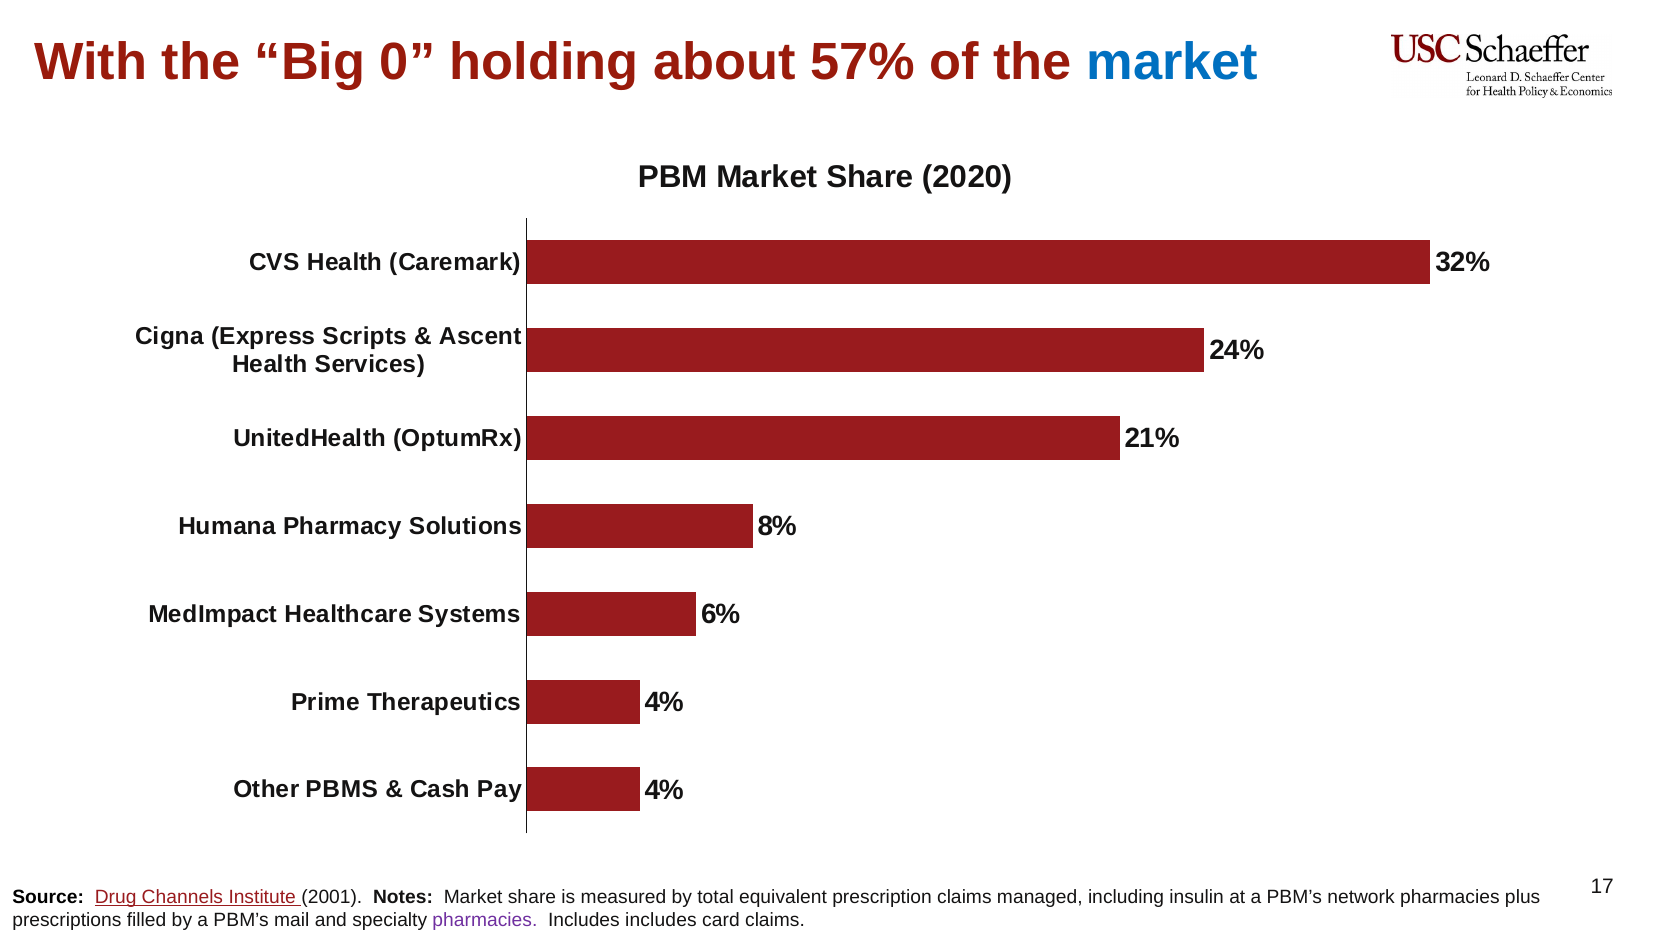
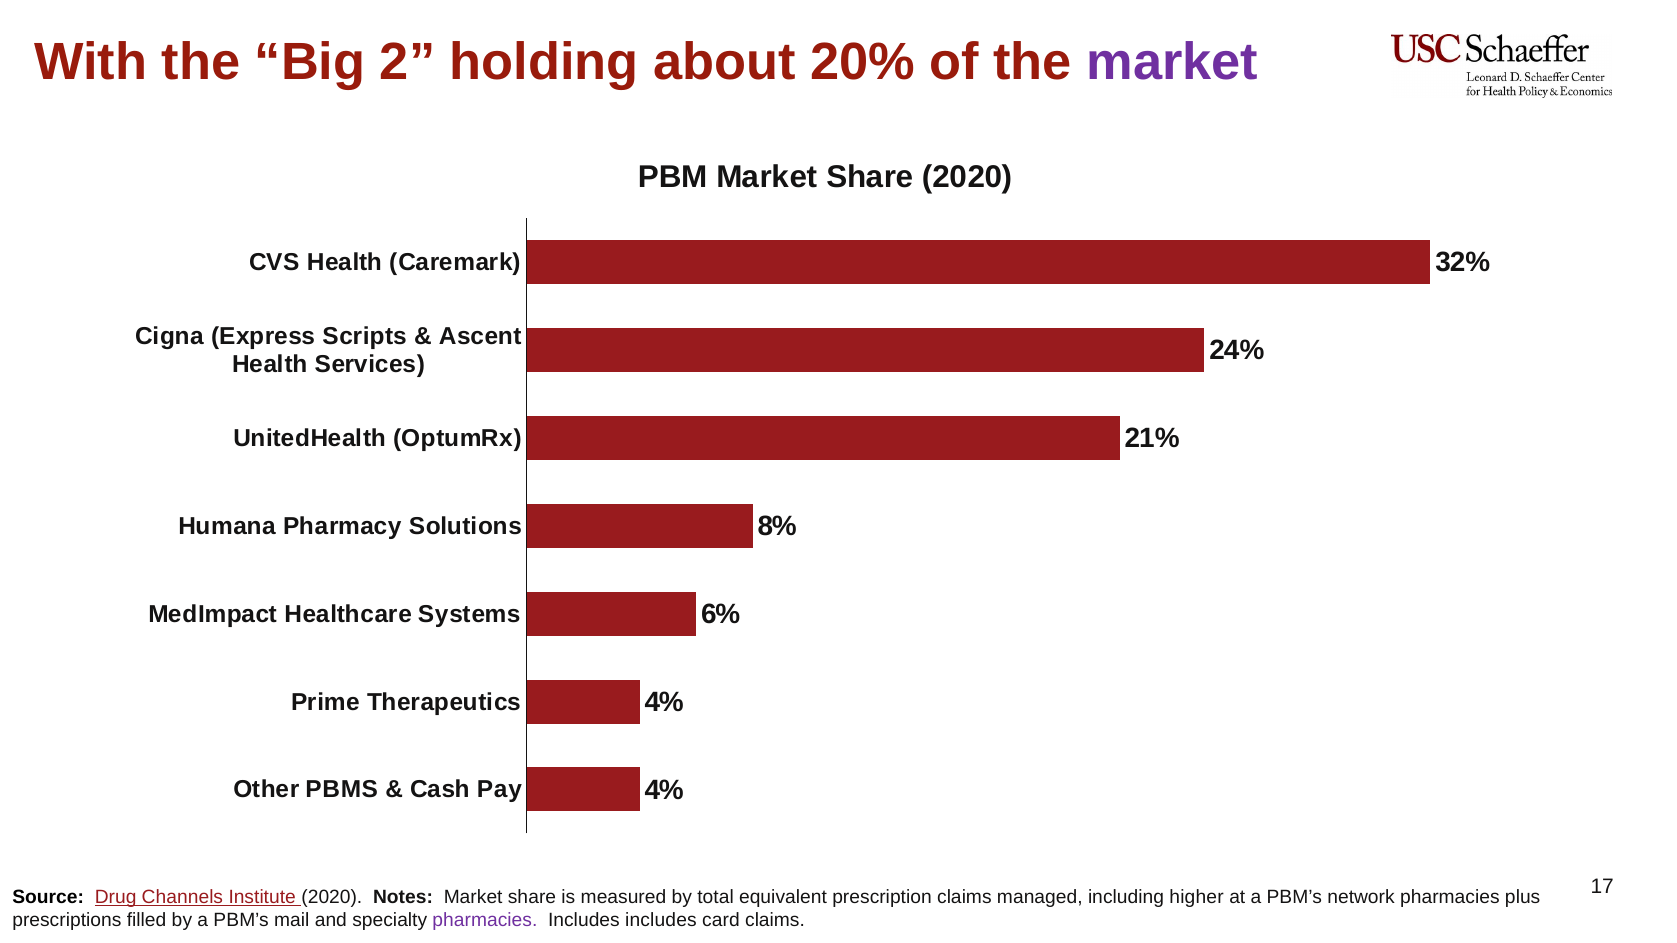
0: 0 -> 2 (408, 63)
57%: 57% -> 20% (863, 63)
market colour: blue -> purple (1172, 63)
Institute 2001: 2001 -> 2020 (332, 897)
insulin: insulin -> higher (1197, 897)
